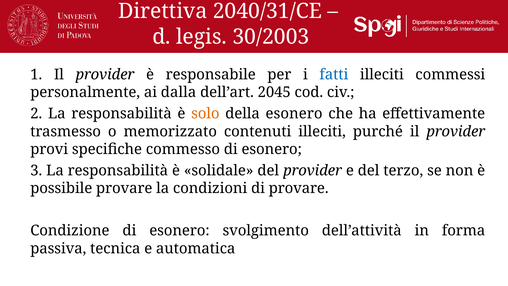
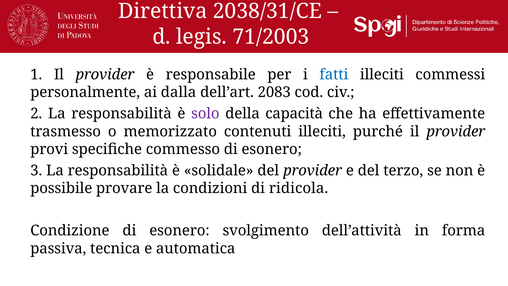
2040/31/CE: 2040/31/CE -> 2038/31/CE (267, 11)
30/2003: 30/2003 -> 71/2003 (271, 37)
2045: 2045 -> 2083 (274, 92)
solo colour: orange -> purple (205, 114)
della esonero: esonero -> capacità (294, 114)
di provare: provare -> ridicola (299, 188)
